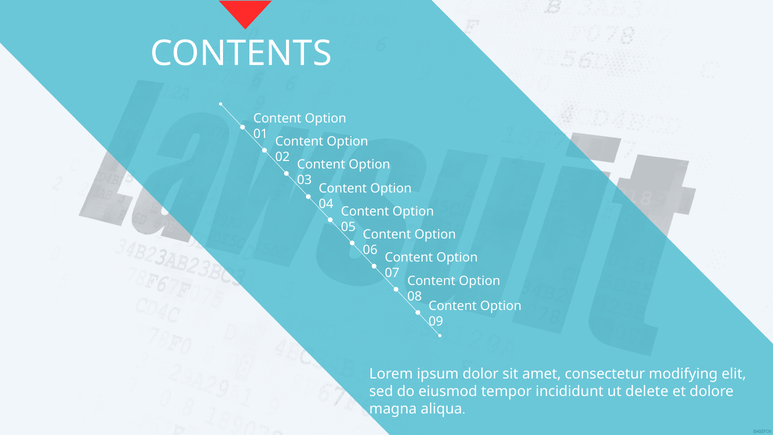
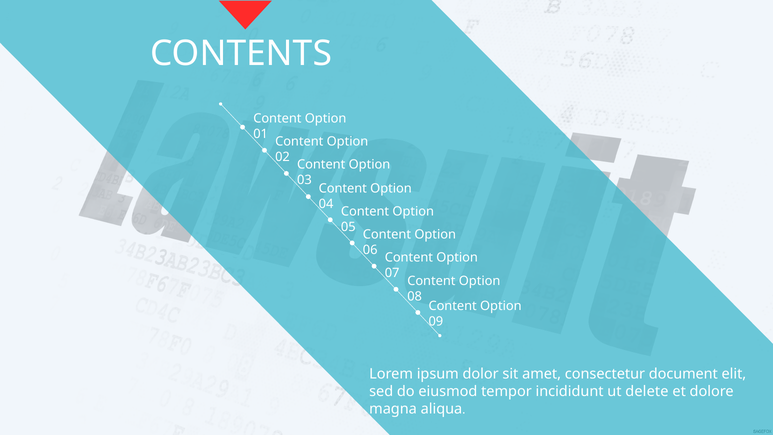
modifying: modifying -> document (683, 374)
